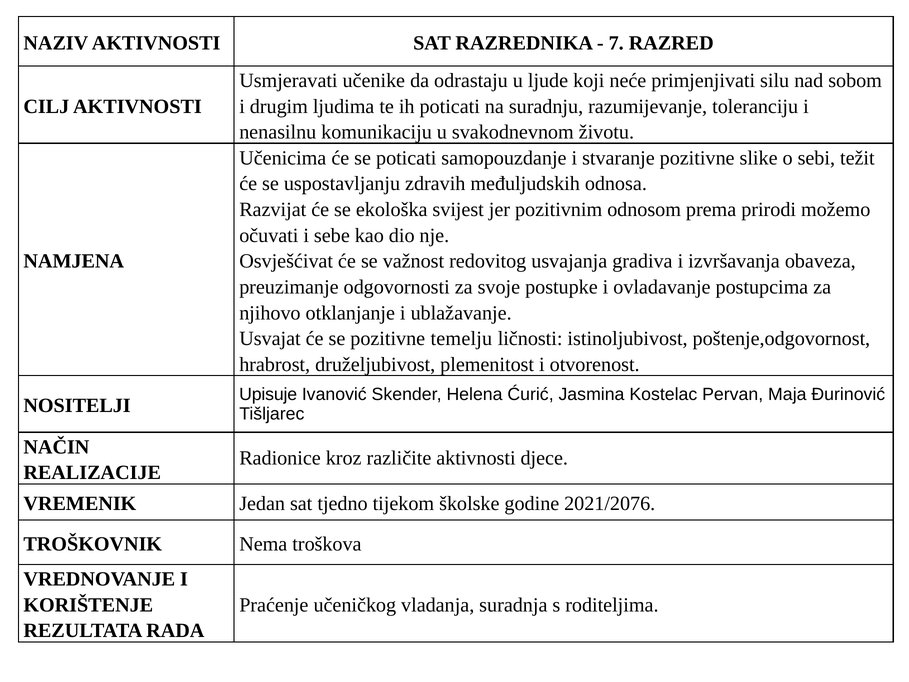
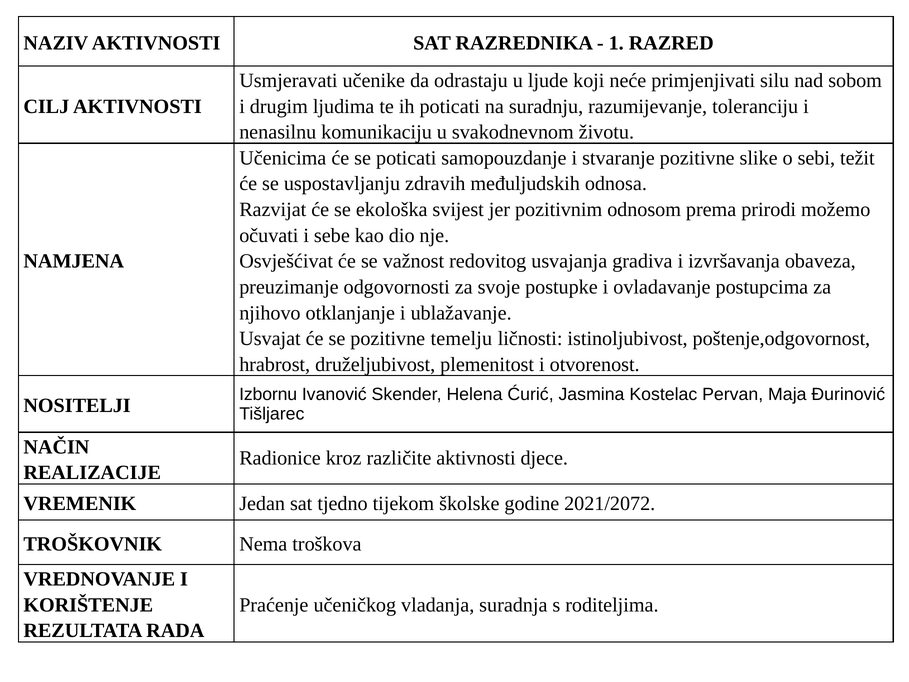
7: 7 -> 1 (616, 43)
Upisuje: Upisuje -> Izbornu (268, 394)
2021/2076: 2021/2076 -> 2021/2072 (610, 504)
